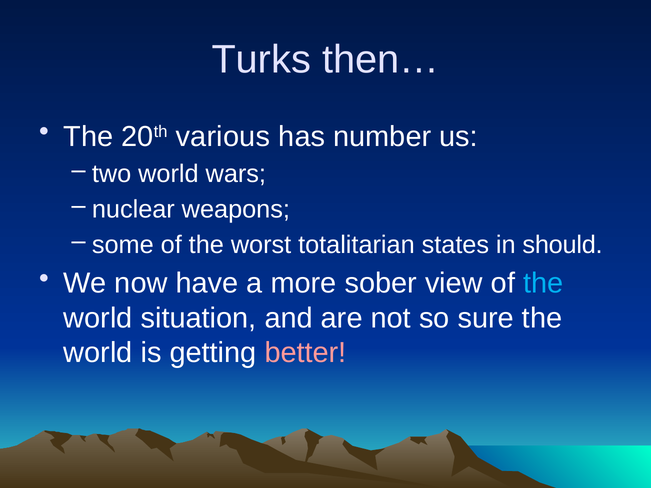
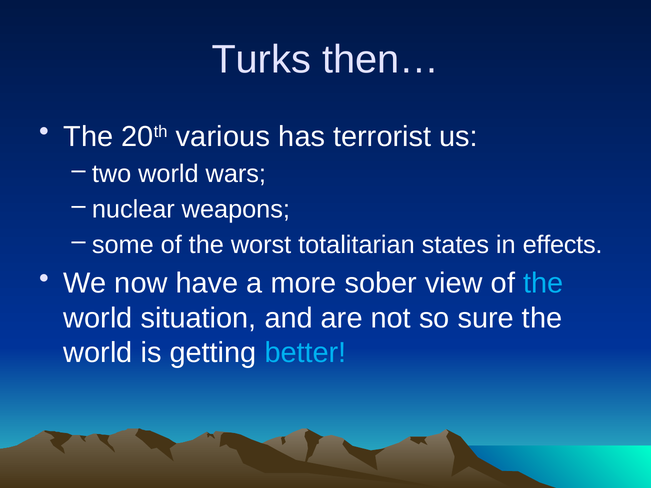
number: number -> terrorist (382, 137)
should: should -> effects (563, 245)
better colour: pink -> light blue (306, 353)
